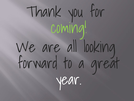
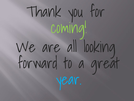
year colour: white -> light blue (69, 79)
